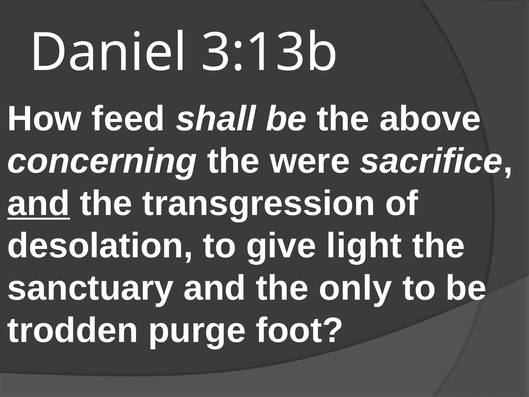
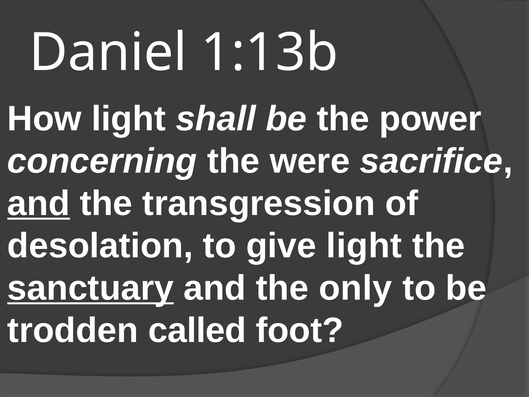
3:13b: 3:13b -> 1:13b (270, 53)
How feed: feed -> light (129, 119)
above: above -> power (430, 119)
sanctuary underline: none -> present (91, 288)
purge: purge -> called (197, 330)
